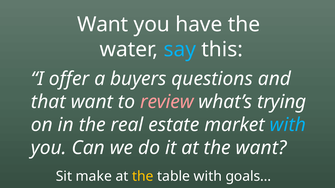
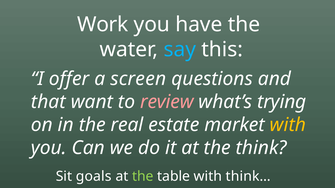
Want: Want -> Work (103, 25)
buyers: buyers -> screen (138, 79)
with colour: light blue -> yellow (288, 125)
the want: want -> think (261, 148)
make: make -> goals (94, 177)
the colour: yellow -> light green (143, 177)
goals…: goals… -> think… (248, 177)
